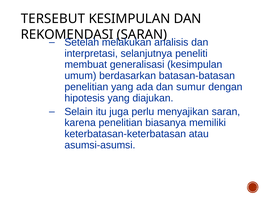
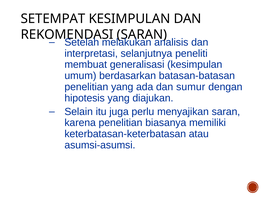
TERSEBUT: TERSEBUT -> SETEMPAT (53, 19)
